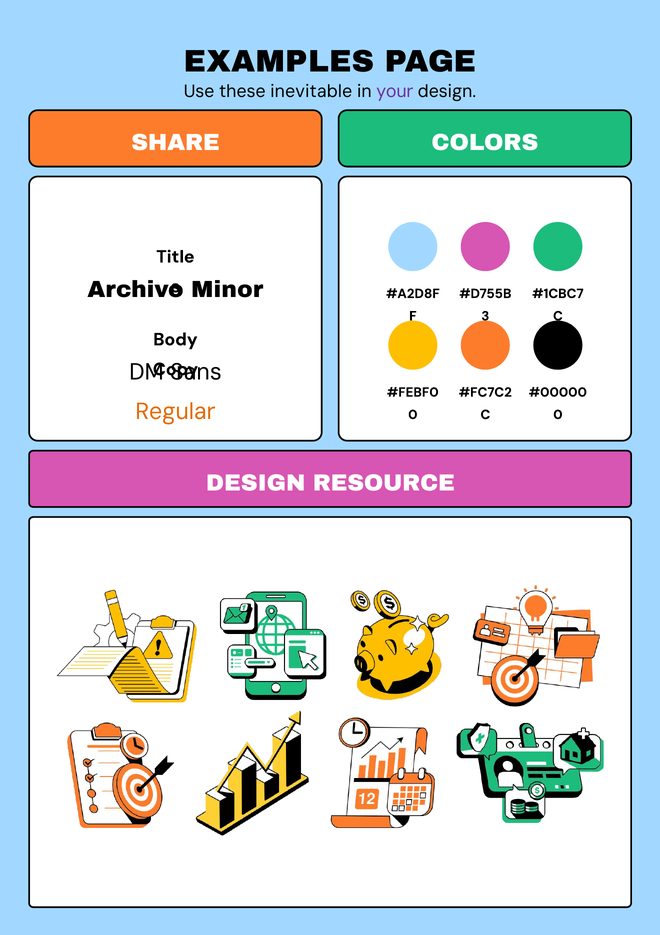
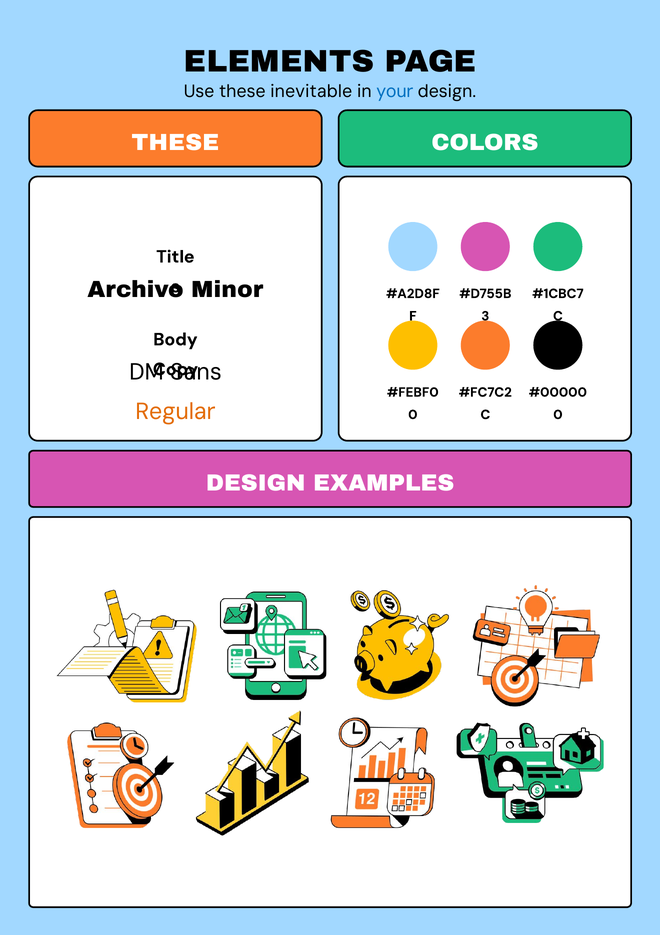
EXAMPLES: EXAMPLES -> ELEMENTS (279, 61)
your colour: purple -> blue (395, 91)
SHARE: SHARE -> THESE (175, 142)
RESOURCE: RESOURCE -> EXAMPLES (384, 482)
